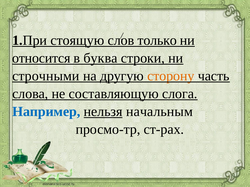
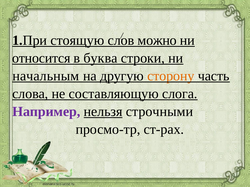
только: только -> можно (157, 40)
строчными: строчными -> начальным (46, 76)
Например colour: blue -> purple (46, 112)
начальным: начальным -> строчными (159, 112)
